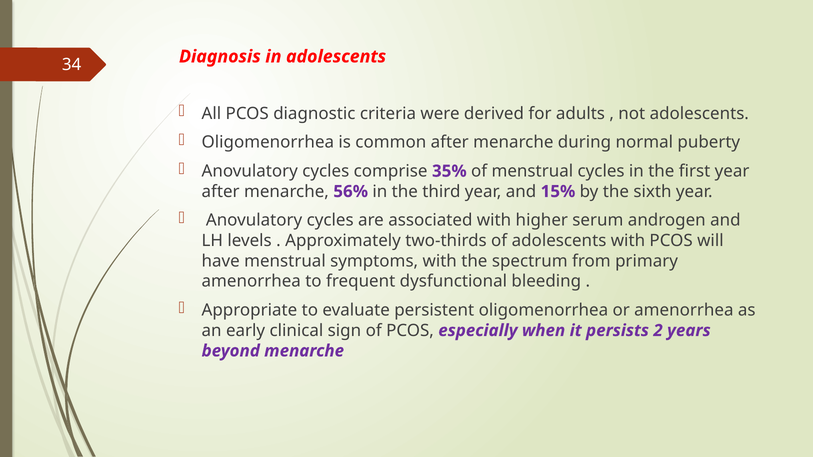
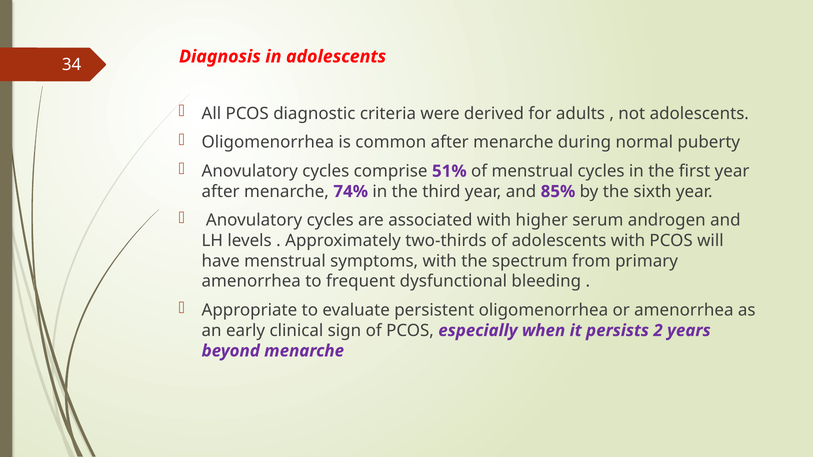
35%: 35% -> 51% (449, 171)
56%: 56% -> 74% (351, 192)
15%: 15% -> 85% (558, 192)
